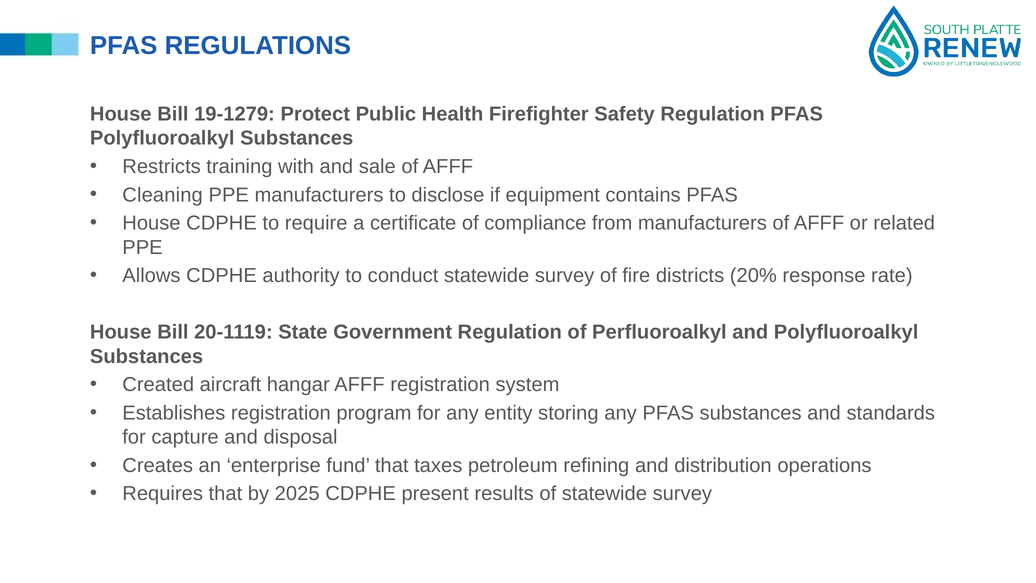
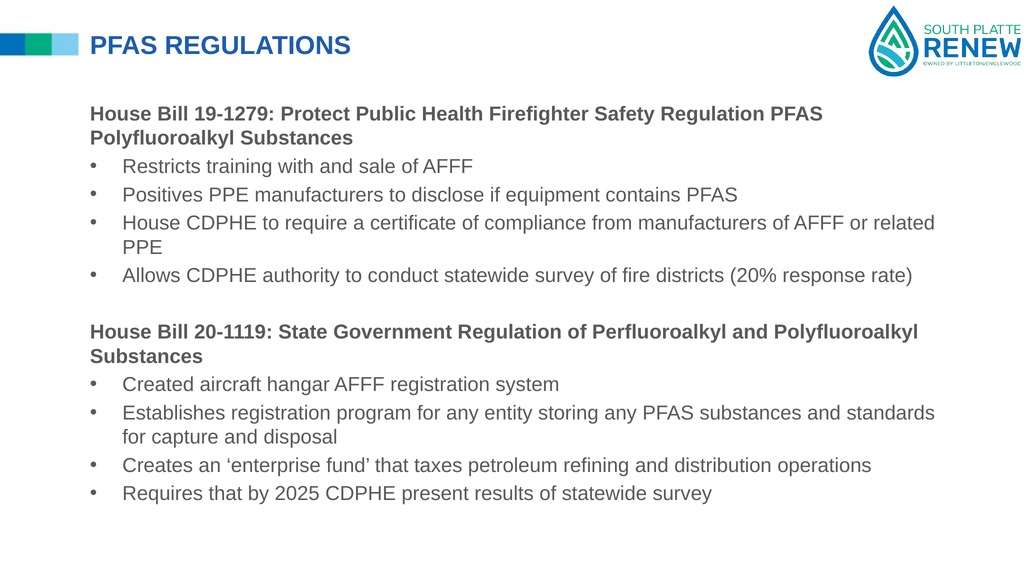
Cleaning: Cleaning -> Positives (163, 195)
